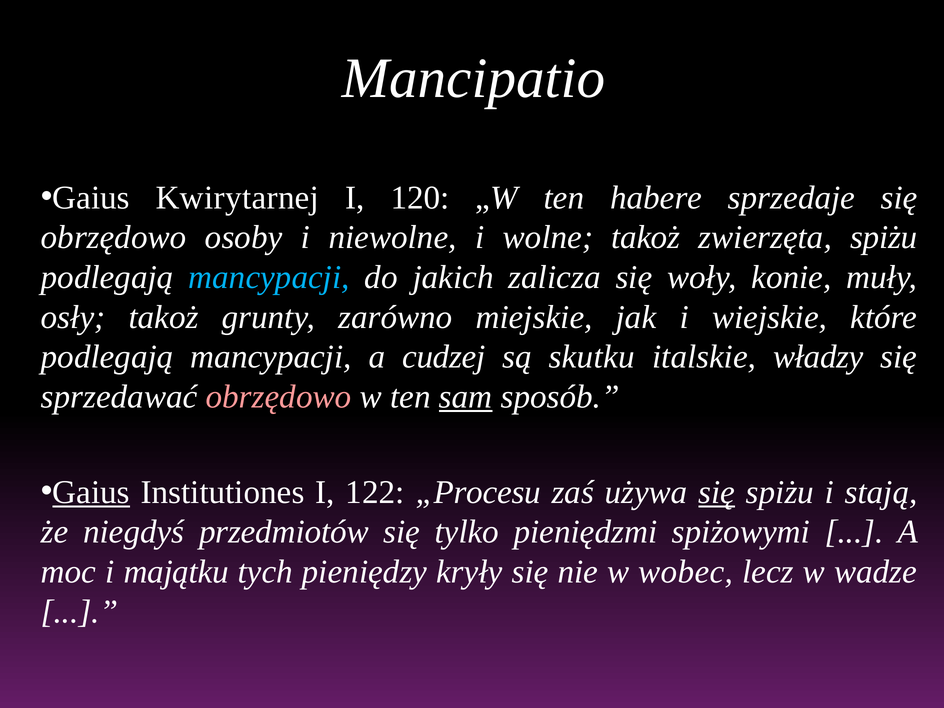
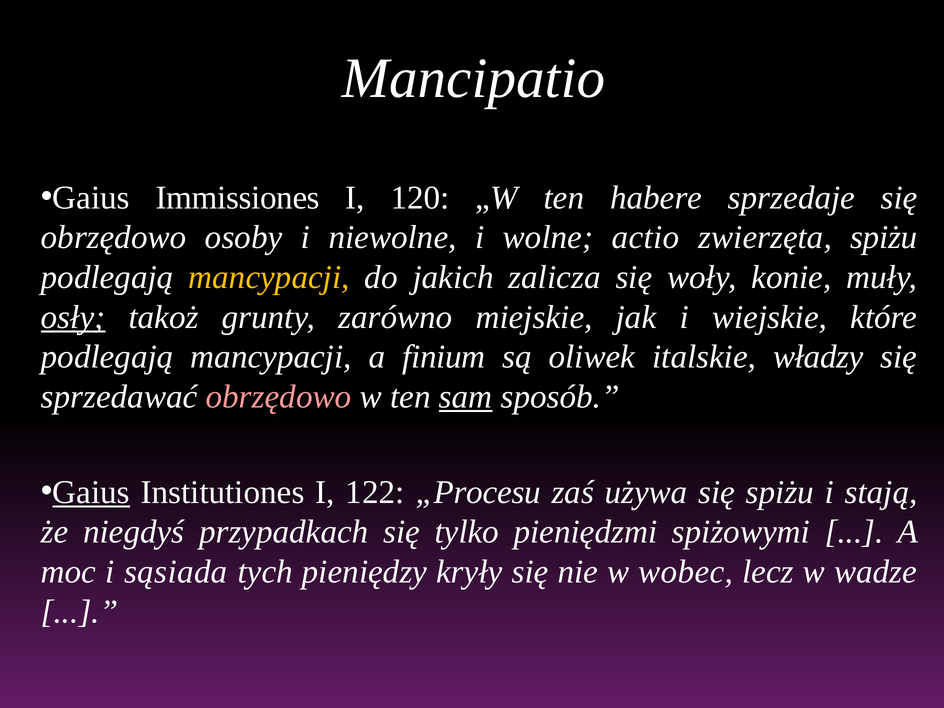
Kwirytarnej: Kwirytarnej -> Immissiones (238, 198)
wolne takoż: takoż -> actio (645, 237)
mancypacji colour: light blue -> yellow (269, 277)
osły underline: none -> present (73, 317)
cudzej: cudzej -> finium (444, 357)
skutku: skutku -> oliwek (592, 357)
się underline: present -> none (717, 492)
przedmiotów: przedmiotów -> przypadkach (284, 532)
majątku: majątku -> sąsiada (176, 572)
